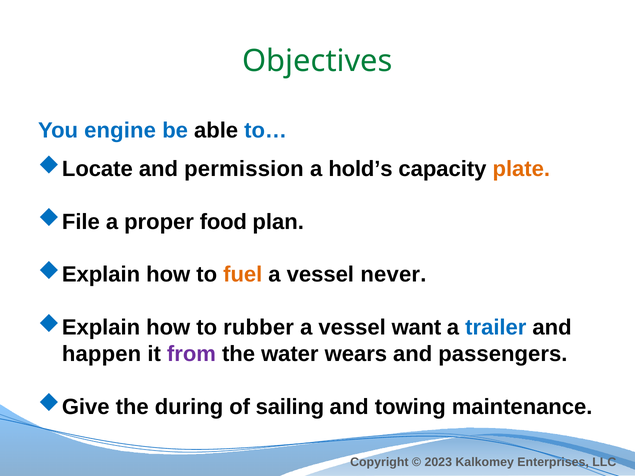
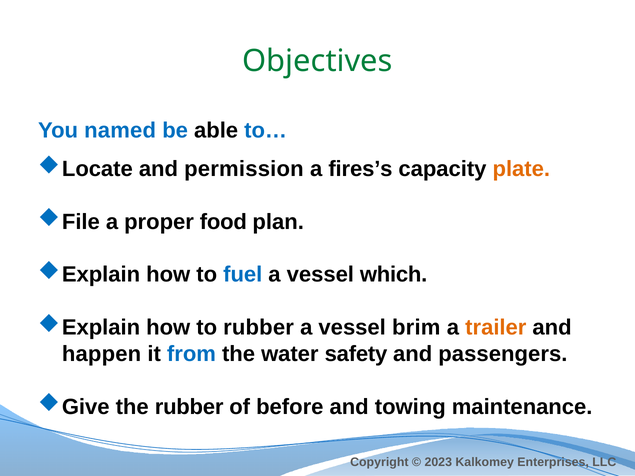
engine: engine -> named (120, 130)
hold’s: hold’s -> fires’s (360, 169)
fuel colour: orange -> blue (243, 275)
never: never -> which (394, 275)
want: want -> brim (416, 328)
trailer colour: blue -> orange (496, 328)
from colour: purple -> blue (191, 354)
wears: wears -> safety (356, 354)
the during: during -> rubber (189, 407)
sailing: sailing -> before (290, 407)
